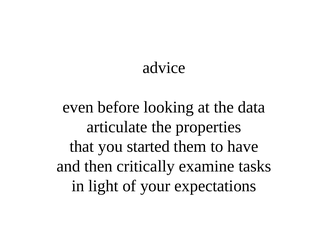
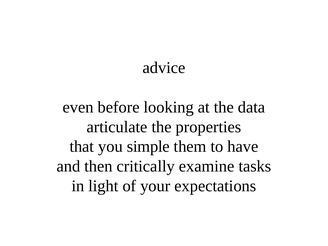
started: started -> simple (148, 147)
